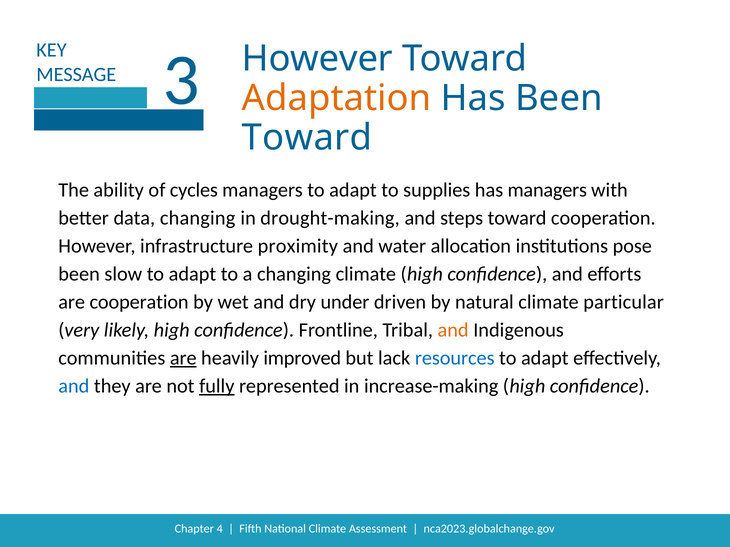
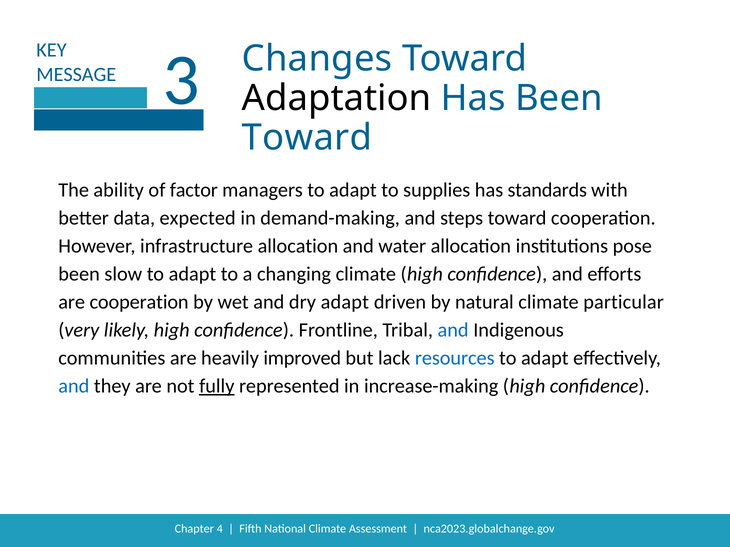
However: However -> Changes (317, 59)
Adaptation colour: orange -> black (337, 98)
cycles: cycles -> factor (194, 190)
has managers: managers -> standards (547, 190)
data changing: changing -> expected (198, 218)
drought-making: drought-making -> demand-making (330, 218)
infrastructure proximity: proximity -> allocation (298, 246)
dry under: under -> adapt (345, 302)
and colour: orange -> blue (453, 330)
are underline: present -> none (183, 358)
